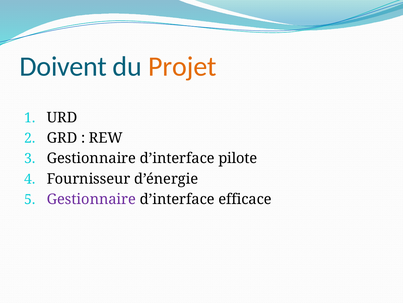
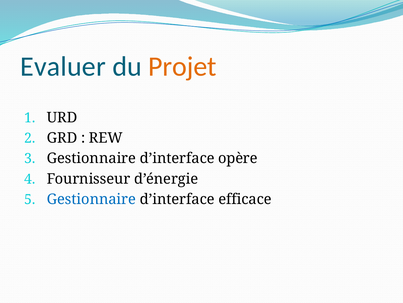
Doivent: Doivent -> Evaluer (63, 67)
pilote: pilote -> opère (238, 158)
Gestionnaire colour: purple -> blue (91, 199)
